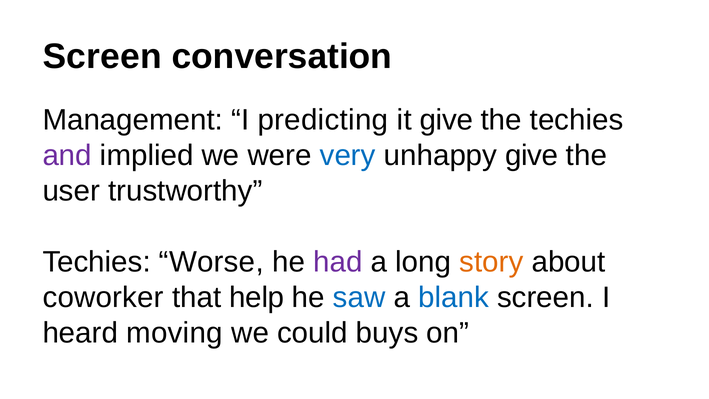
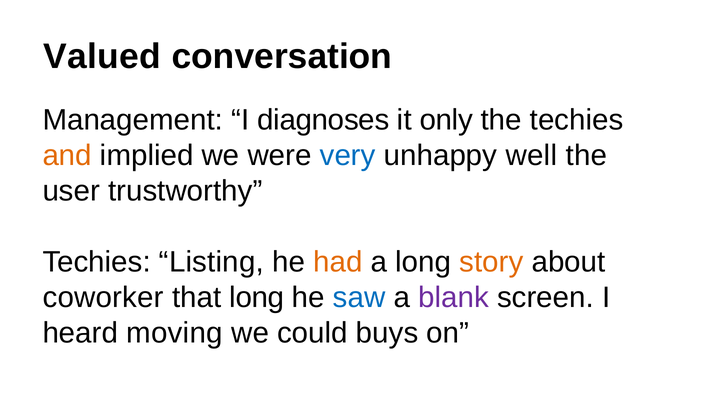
Screen: Screen -> Valued (102, 57)
predicting: predicting -> diagnoses (323, 120)
it give: give -> only (446, 120)
and colour: purple -> orange (67, 155)
unhappy give: give -> well (531, 155)
Worse: Worse -> Listing (211, 262)
had colour: purple -> orange (338, 262)
that help: help -> long (257, 297)
blank colour: blue -> purple (454, 297)
